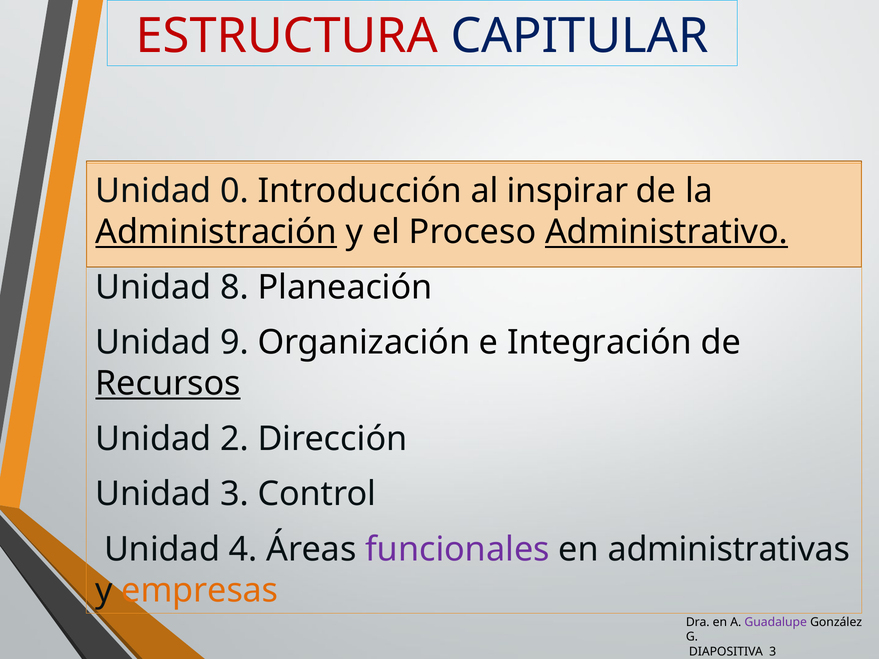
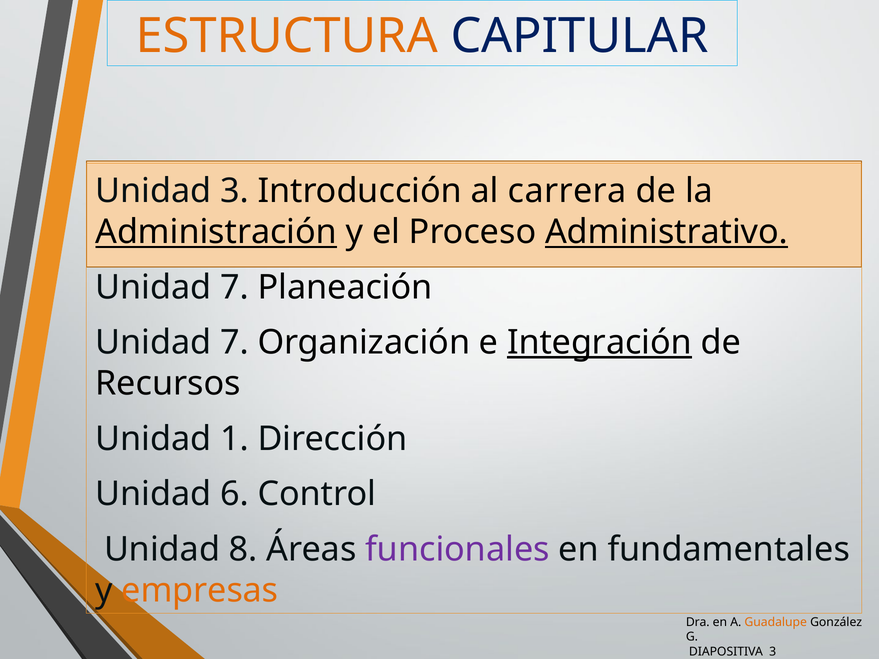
ESTRUCTURA colour: red -> orange (287, 36)
Unidad 0: 0 -> 3 (234, 191)
inspirar: inspirar -> carrera (567, 191)
8: 8 -> 7 (234, 287)
9: 9 -> 7 (234, 343)
Integración underline: none -> present (599, 343)
Recursos underline: present -> none (168, 384)
2: 2 -> 1 (234, 439)
Unidad 3: 3 -> 6 (234, 494)
4: 4 -> 8 (243, 549)
administrativas: administrativas -> fundamentales (729, 549)
Guadalupe colour: purple -> orange (776, 623)
